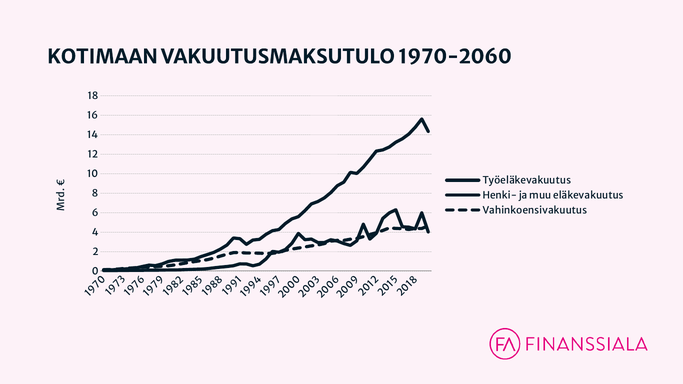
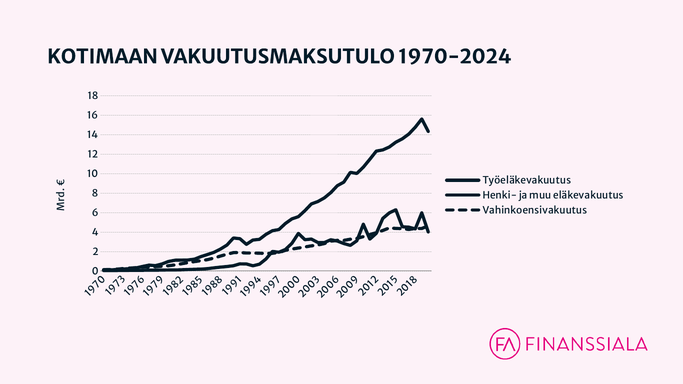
1970-2060: 1970-2060 -> 1970-2024 (455, 57)
